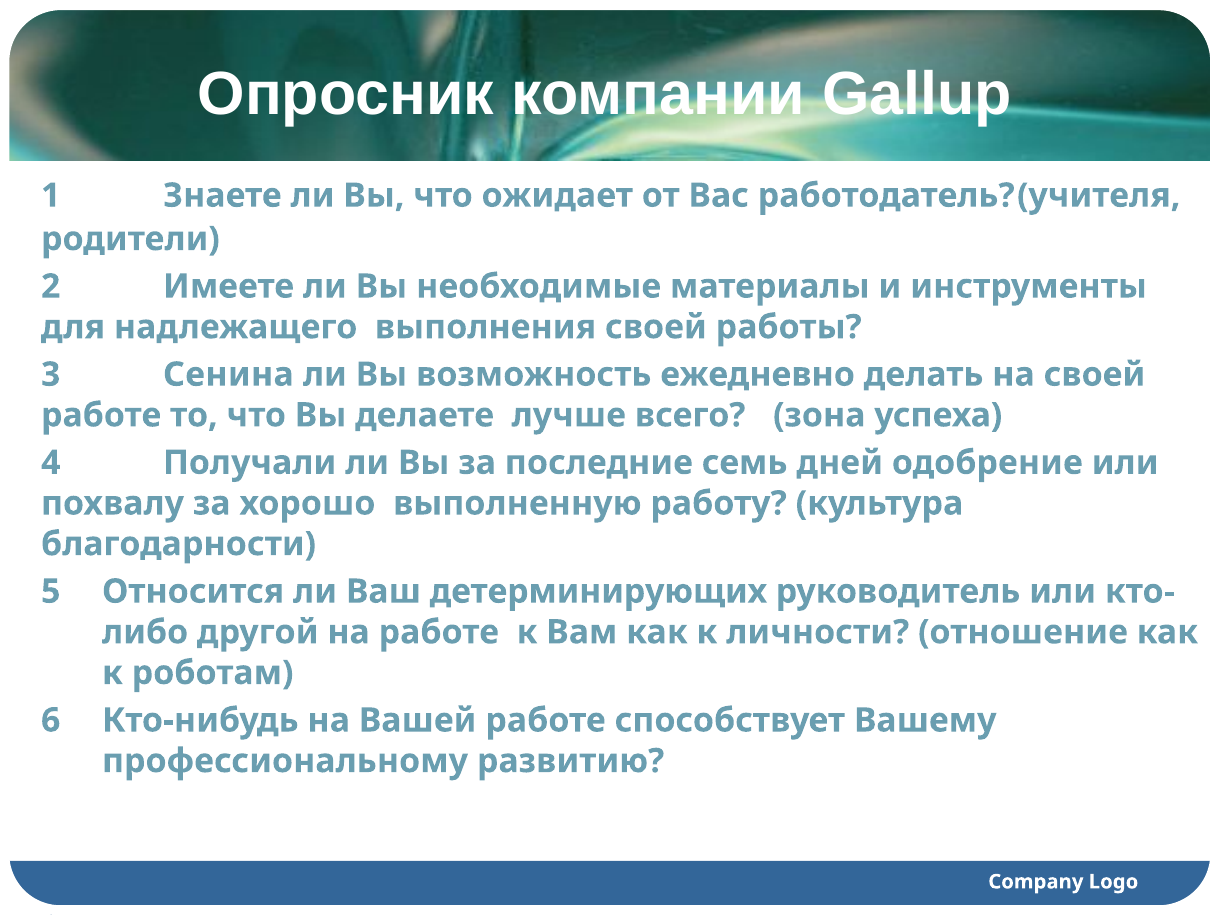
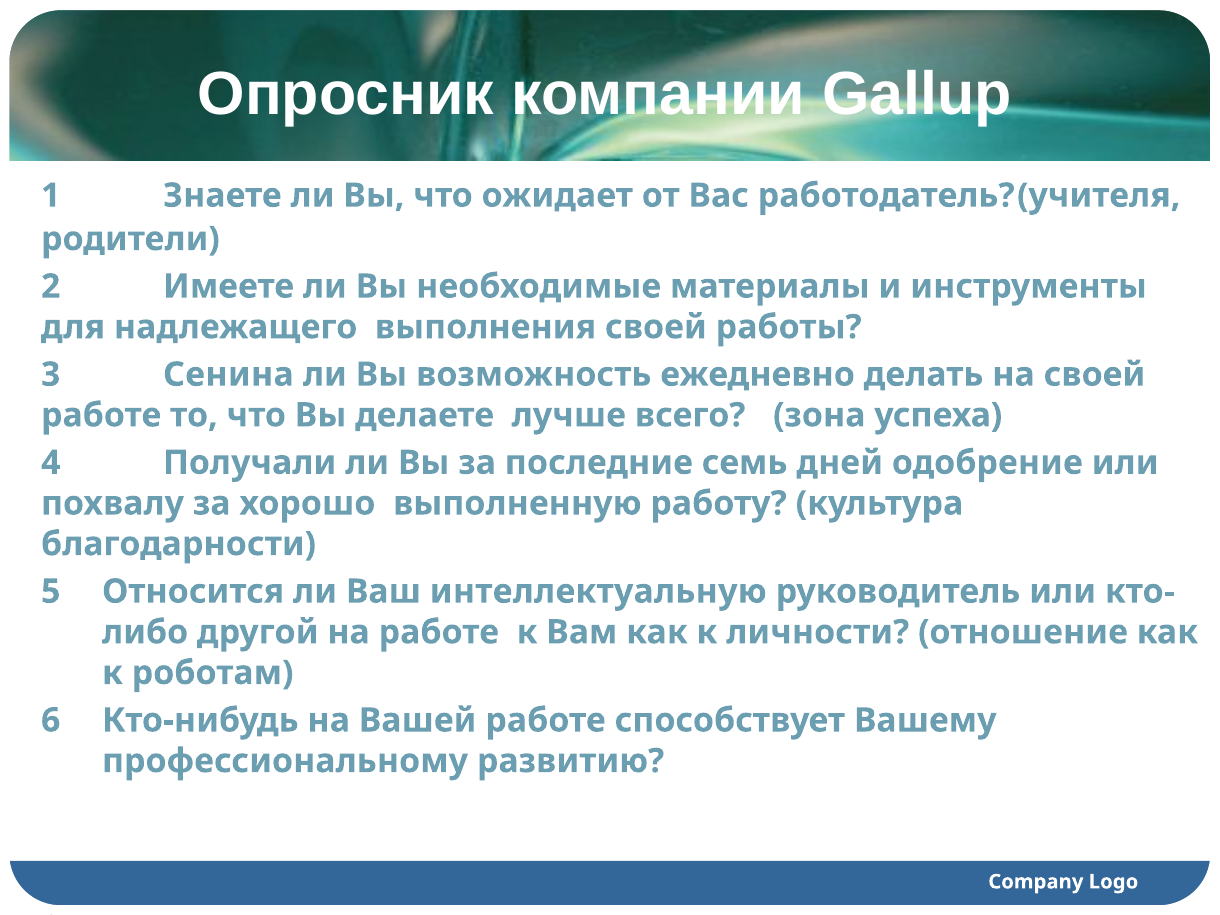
детерминирующих: детерминирующих -> интеллектуальную (598, 592)
